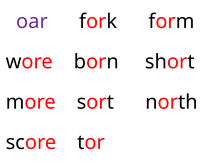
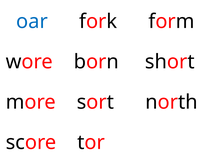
oar colour: purple -> blue (32, 21)
